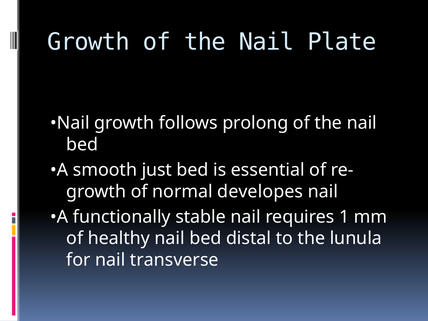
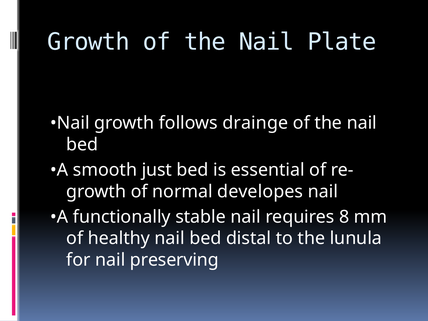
prolong: prolong -> drainge (255, 123)
1: 1 -> 8 (344, 217)
transverse: transverse -> preserving (174, 260)
